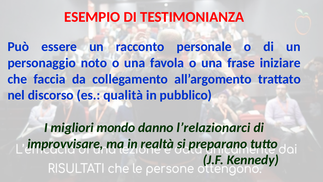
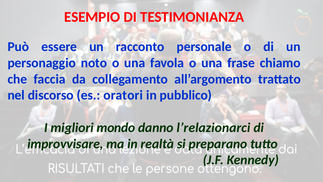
iniziare: iniziare -> chiamo (280, 63)
qualità: qualità -> oratori (123, 95)
